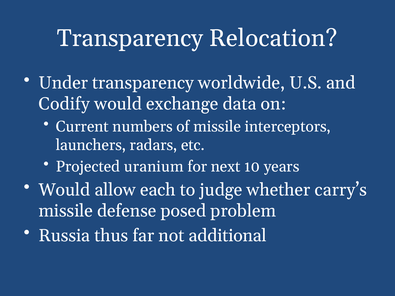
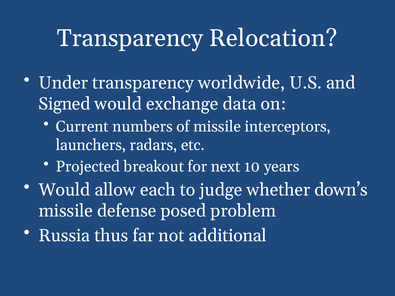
Codify: Codify -> Signed (64, 104)
uranium: uranium -> breakout (154, 167)
carry’s: carry’s -> down’s (341, 190)
